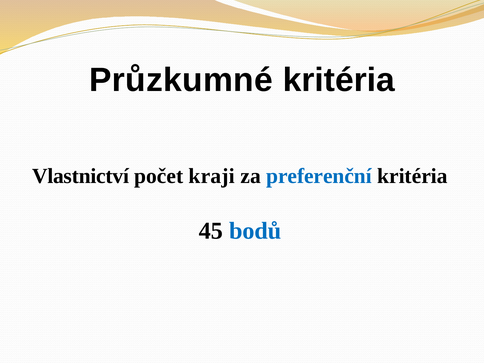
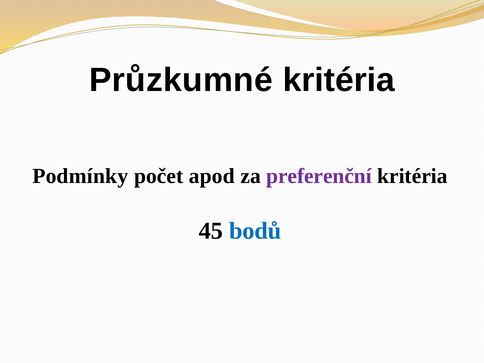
Vlastnictví: Vlastnictví -> Podmínky (80, 176)
kraji: kraji -> apod (212, 176)
preferenční colour: blue -> purple (319, 176)
